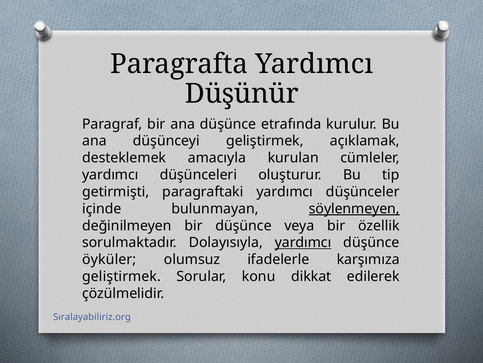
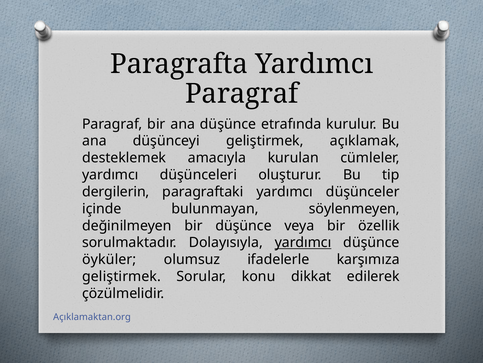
Düşünür: Düşünür -> Paragraf (242, 94)
getirmişti: getirmişti -> dergilerin (116, 191)
söylenmeyen underline: present -> none (354, 208)
Sıralayabiliriz.org: Sıralayabiliriz.org -> Açıklamaktan.org (92, 316)
